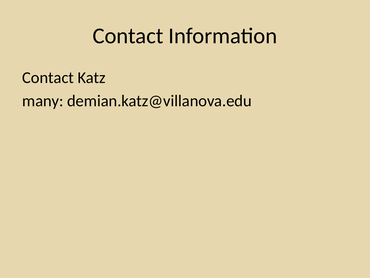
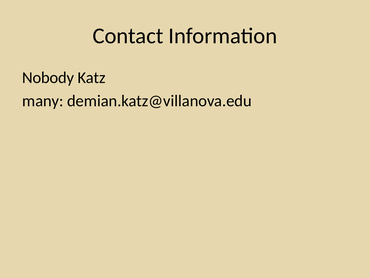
Contact: Contact -> Nobody (48, 78)
